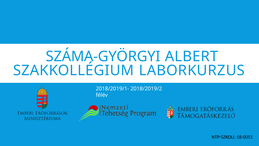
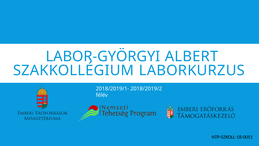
SZÁMA-GYÖRGYI: SZÁMA-GYÖRGYI -> LABOR-GYÖRGYI (103, 56)
